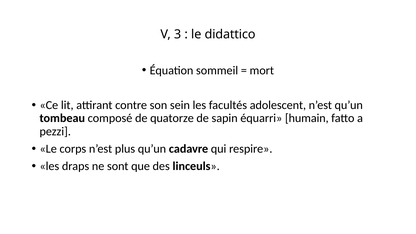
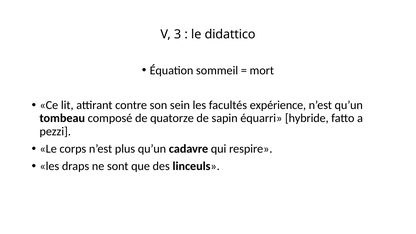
adolescent: adolescent -> expérience (278, 105)
humain: humain -> hybride (307, 118)
